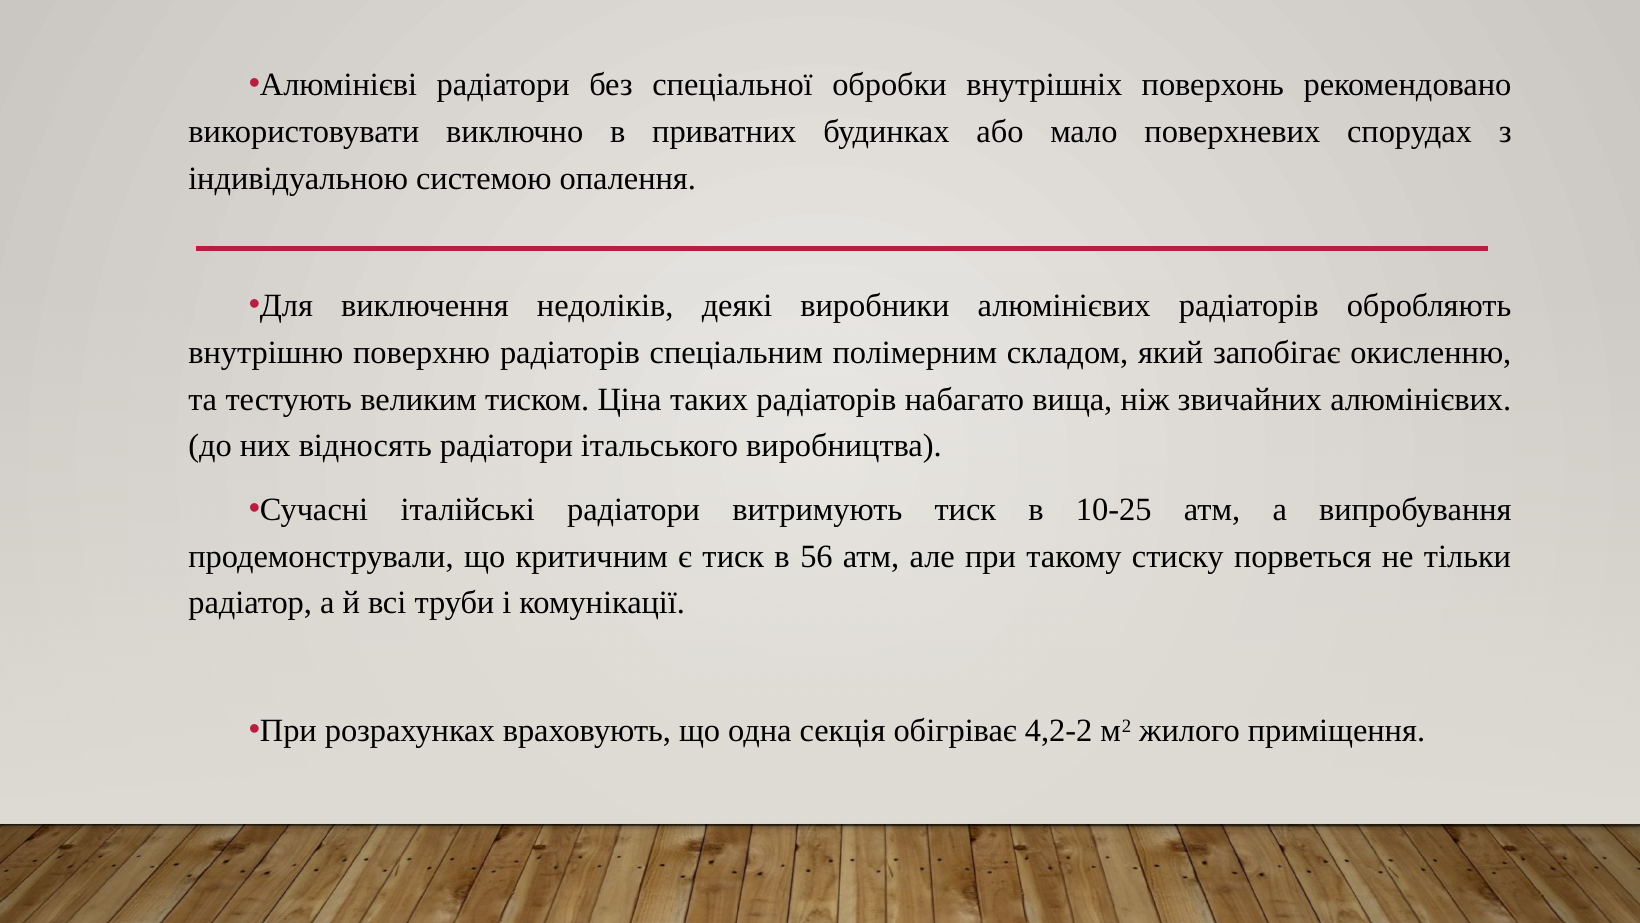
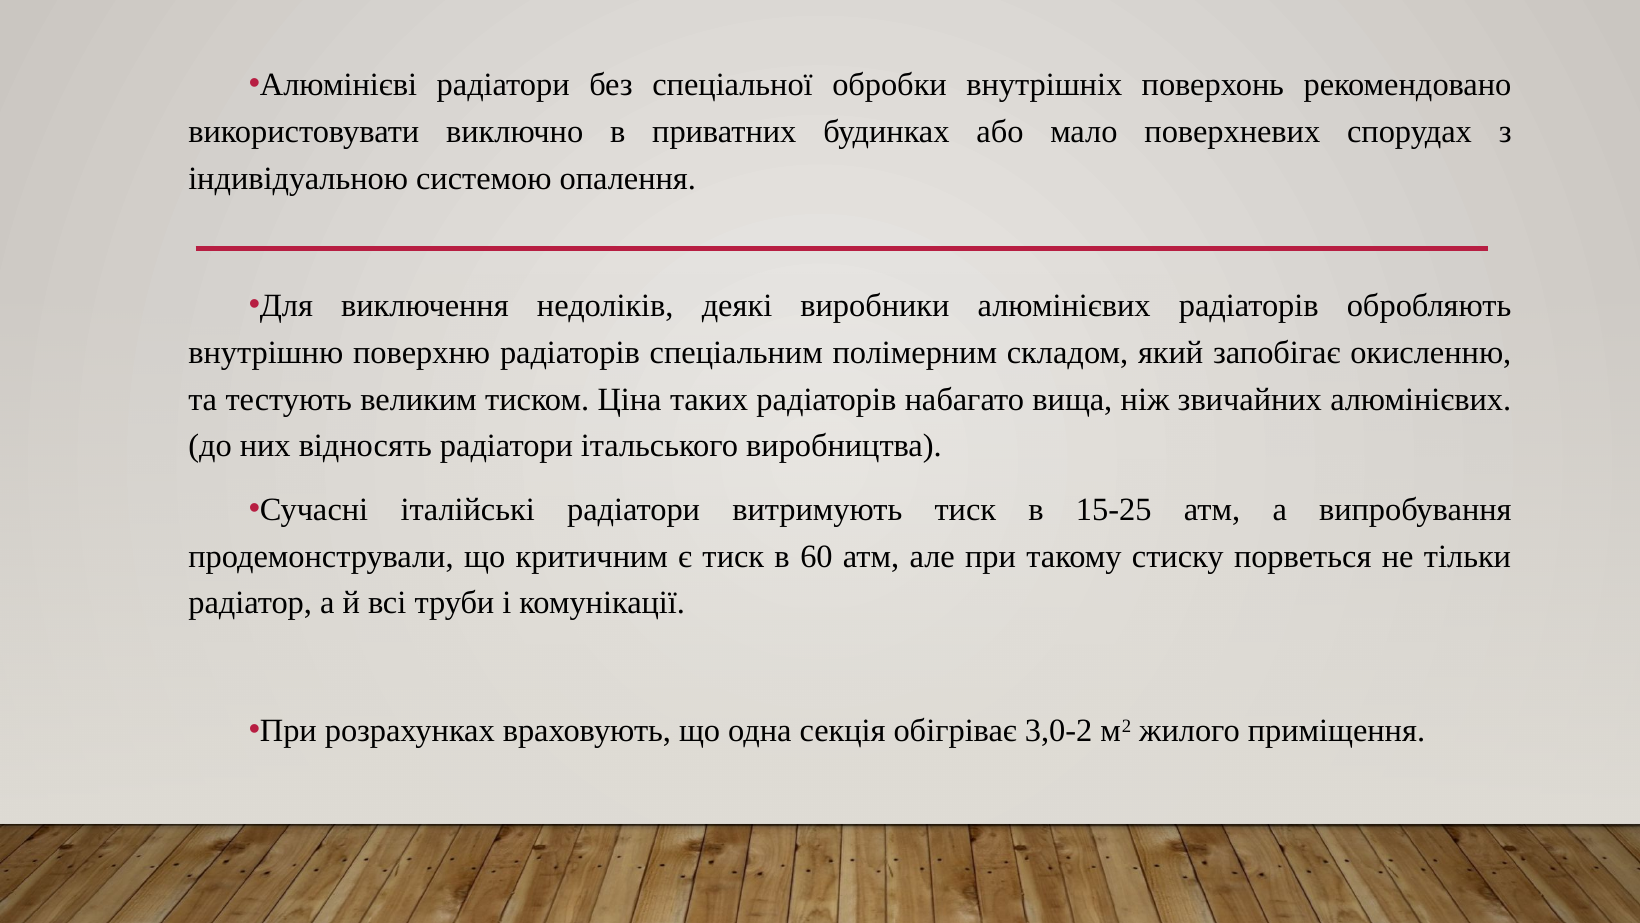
10-25: 10-25 -> 15-25 (1114, 510)
56: 56 -> 60 (816, 556)
4,2-2: 4,2-2 -> 3,0-2 (1059, 730)
